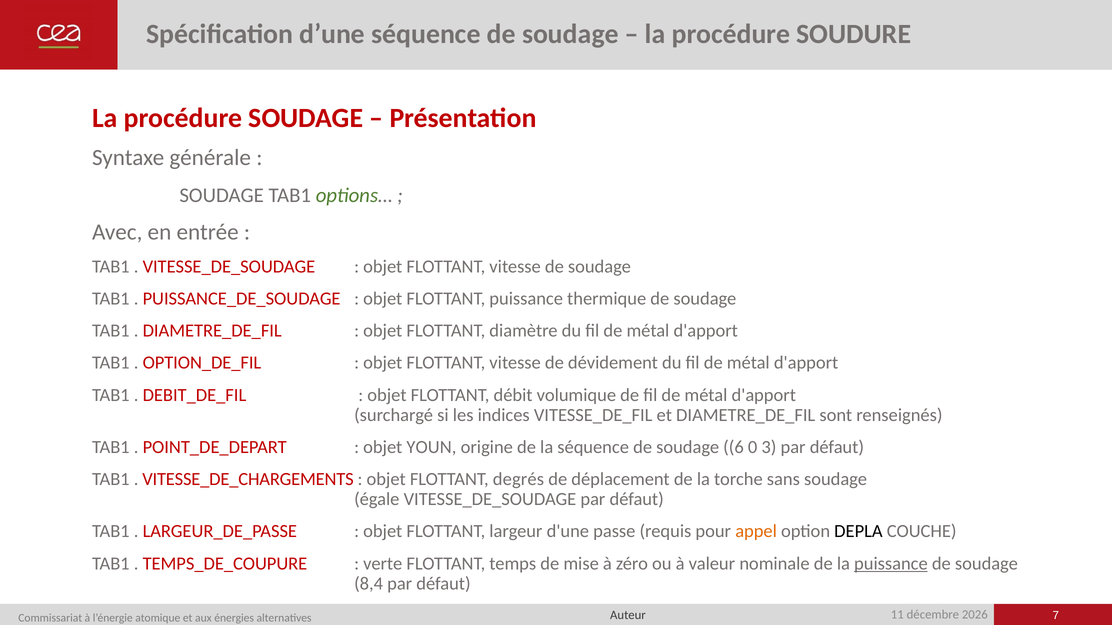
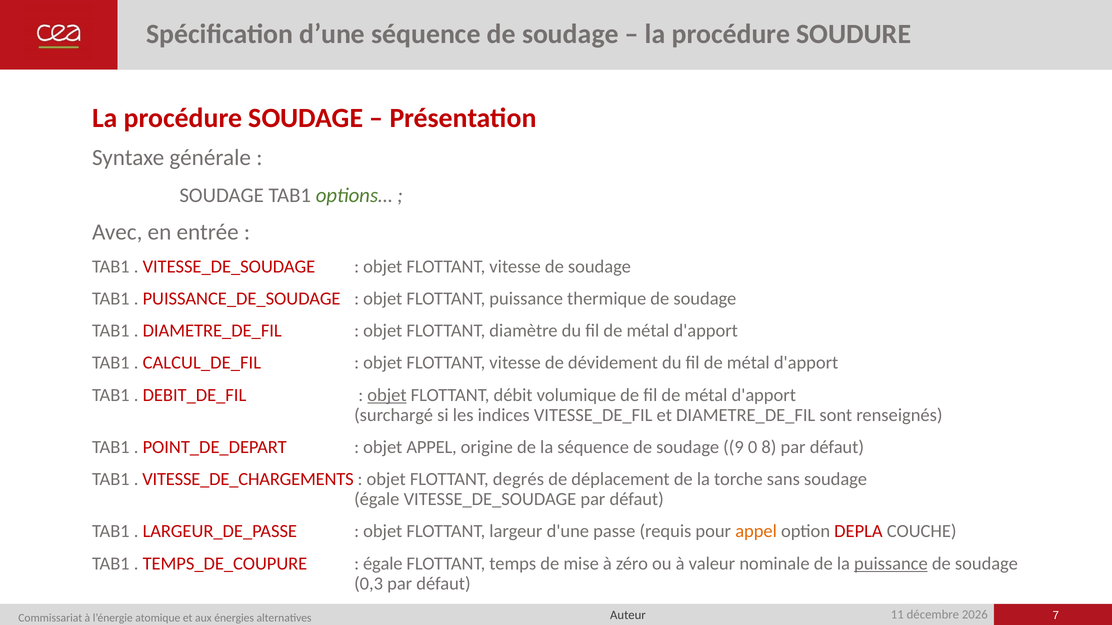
OPTION_DE_FIL: OPTION_DE_FIL -> CALCUL_DE_FIL (202, 363)
objet underline: none -> present (387, 395)
objet YOUN: YOUN -> APPEL (432, 447)
6: 6 -> 9 (734, 447)
3: 3 -> 8 (769, 447)
DEPLA colour: black -> red (858, 532)
verte: verte -> égale (383, 564)
8,4: 8,4 -> 0,3 (369, 584)
